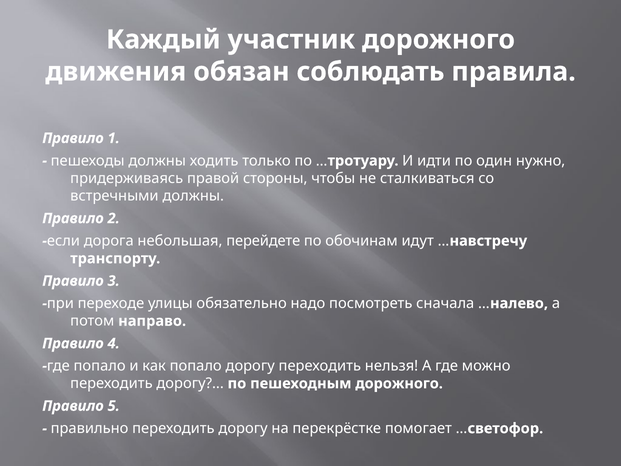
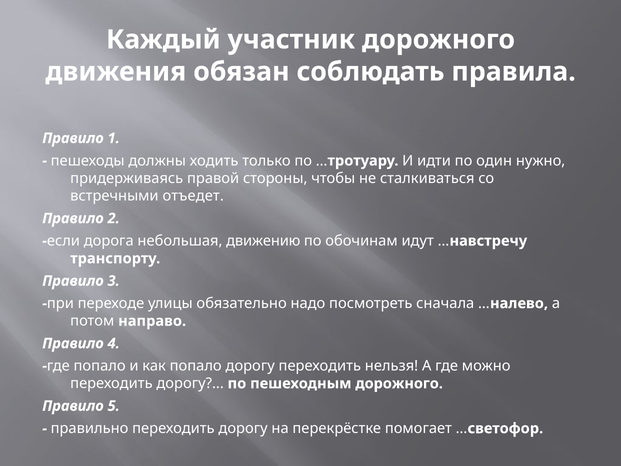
встречными должны: должны -> отъедет (193, 196)
перейдете: перейдете -> движению (263, 241)
